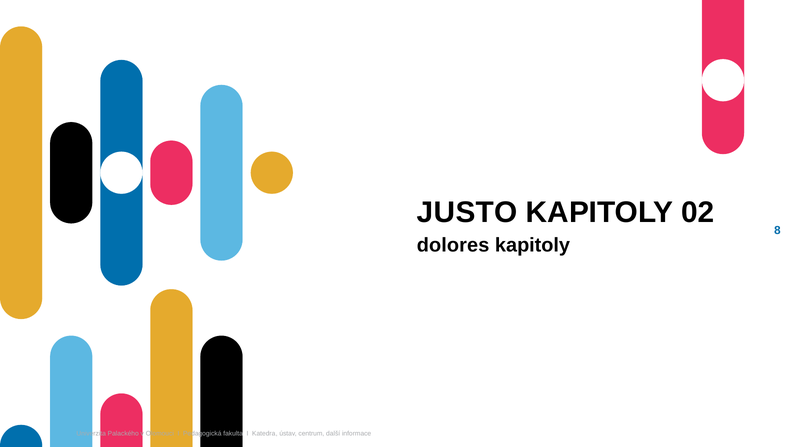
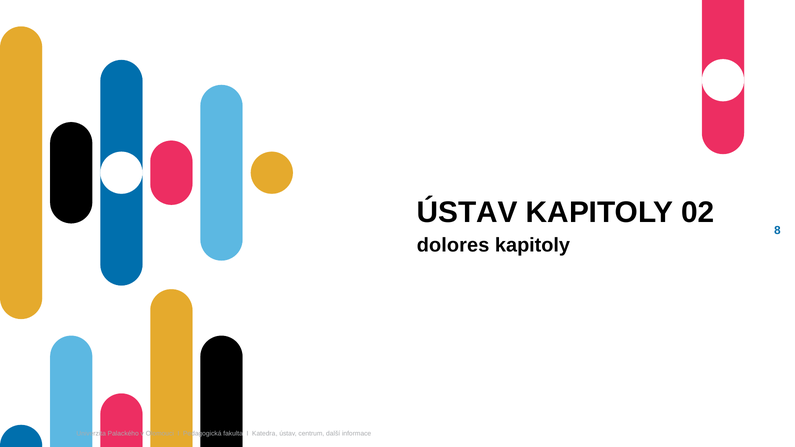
JUSTO: JUSTO -> ÚSTAV (467, 212)
